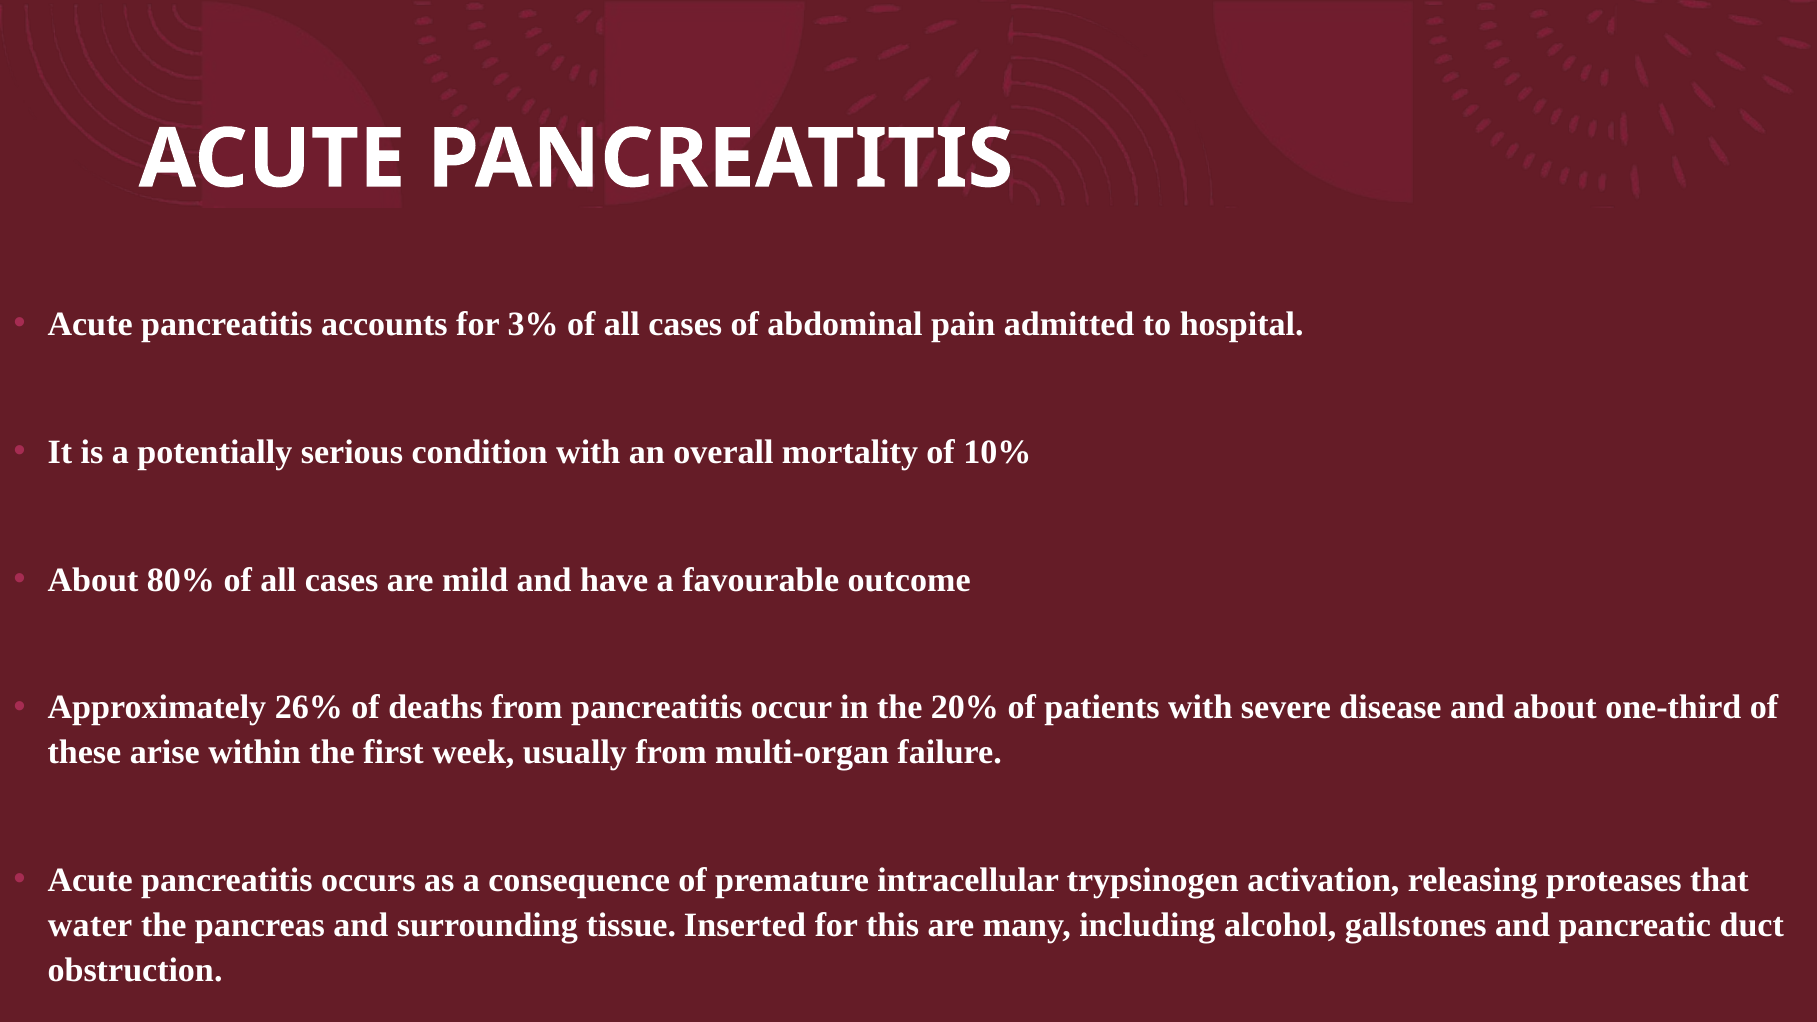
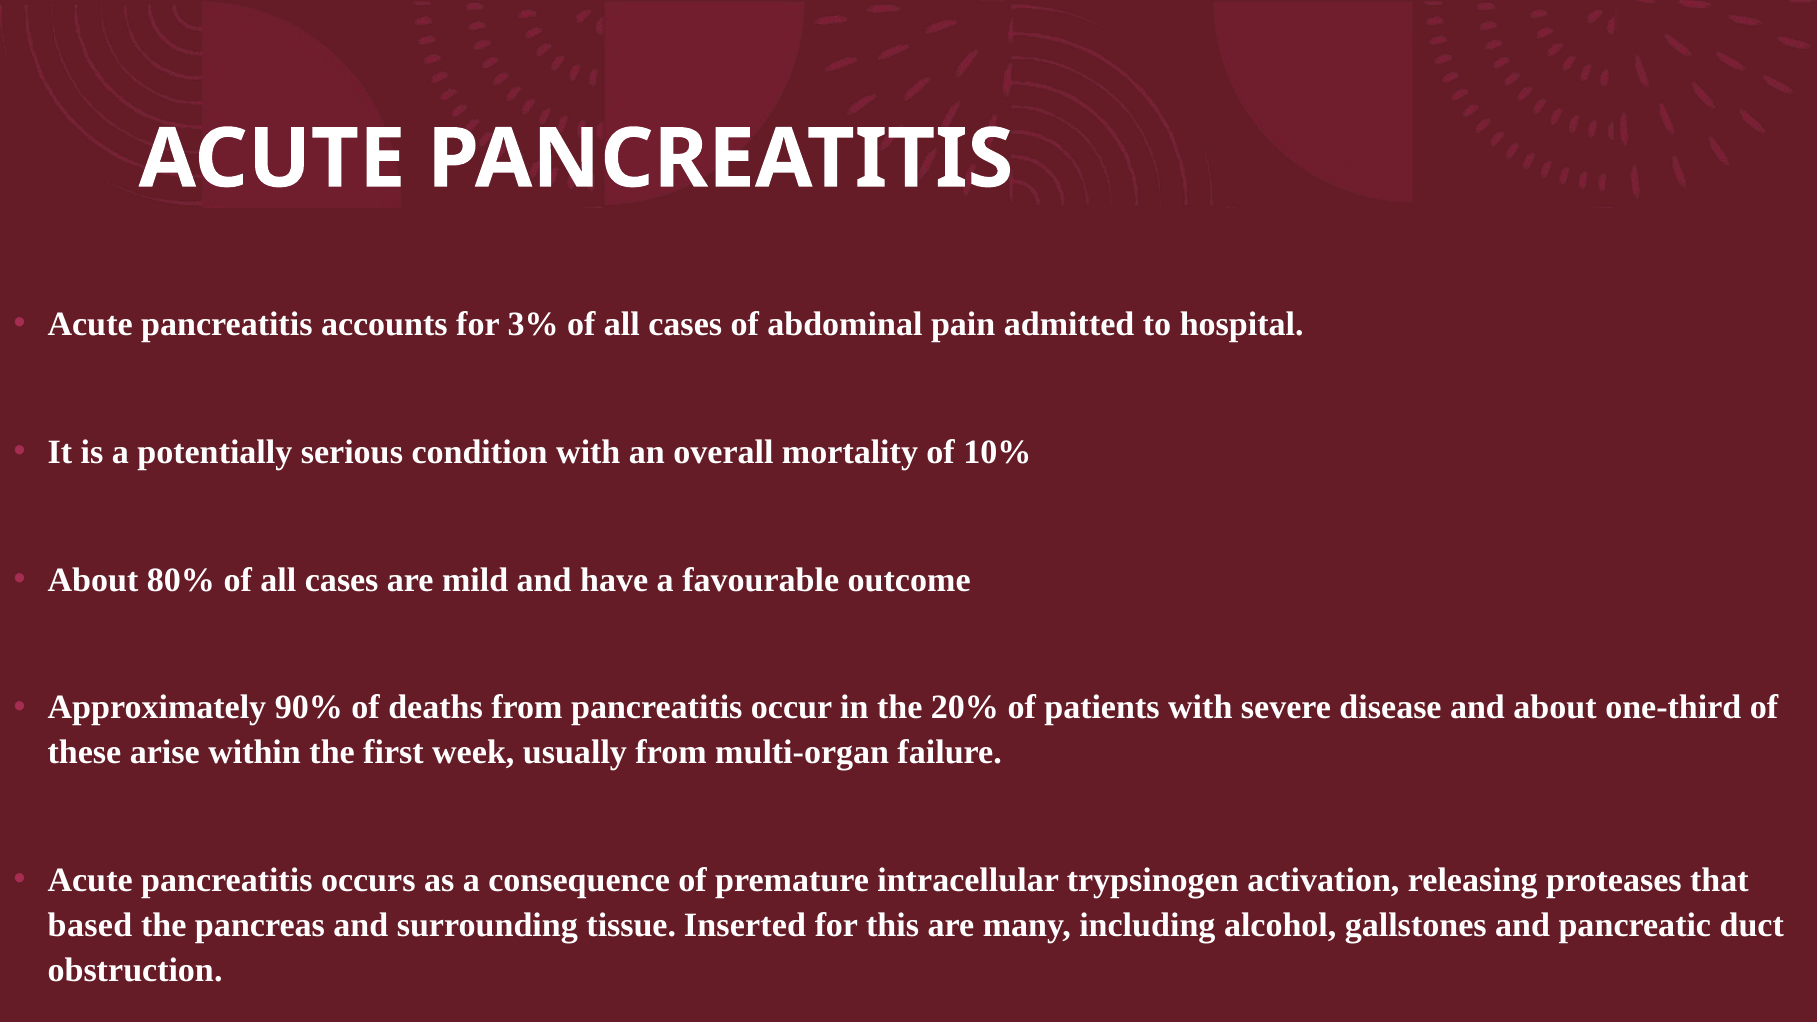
26%: 26% -> 90% (309, 708)
water: water -> based (90, 925)
